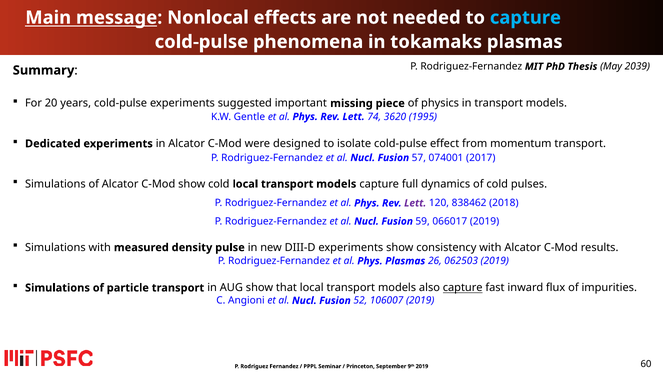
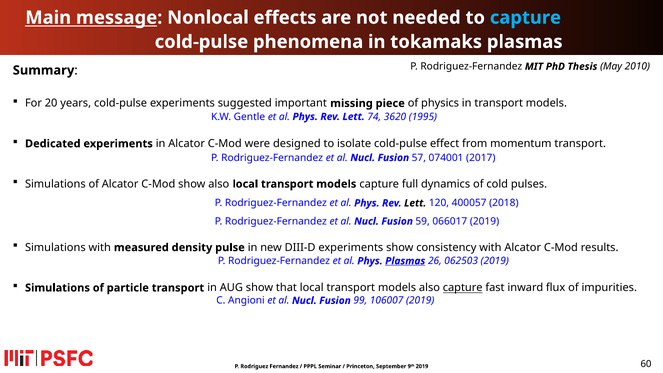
2039: 2039 -> 2010 (637, 67)
show cold: cold -> also (219, 184)
Lett colour: purple -> black (415, 203)
838462: 838462 -> 400057 (469, 203)
Plasmas underline: none -> present (405, 261)
52: 52 -> 99 (360, 301)
